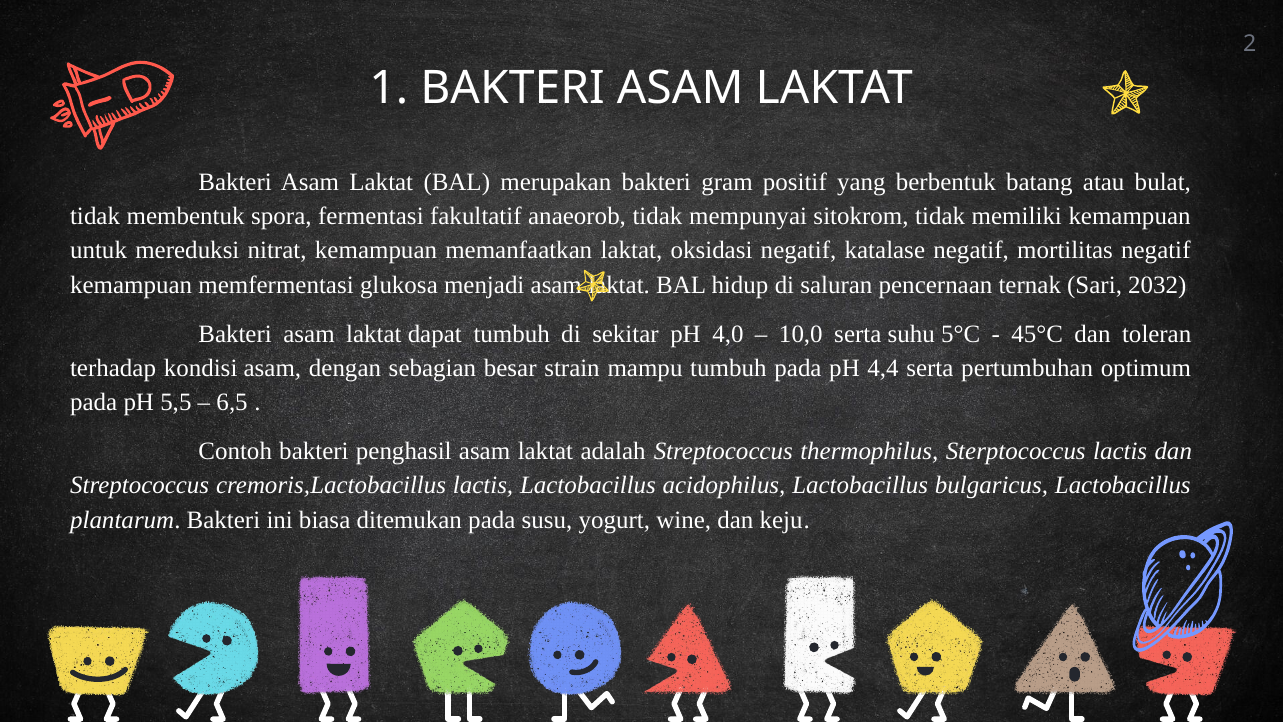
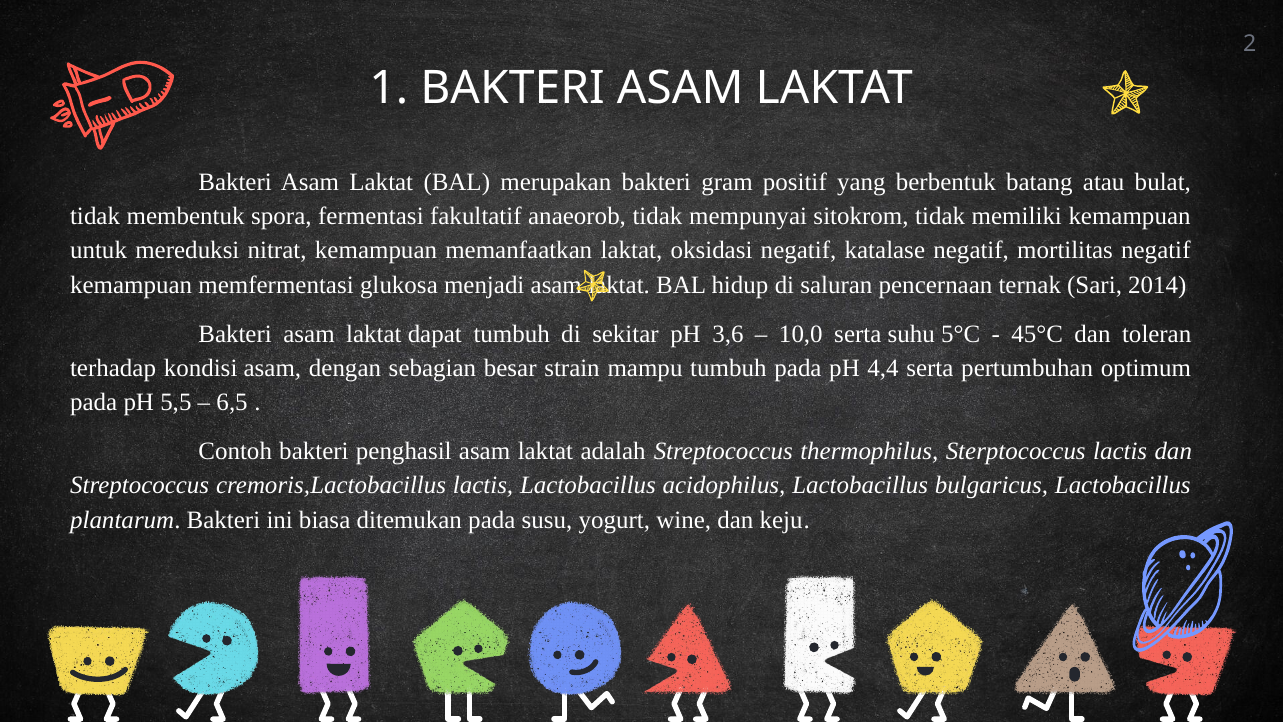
2032: 2032 -> 2014 (1157, 285)
4,0: 4,0 -> 3,6 (728, 334)
